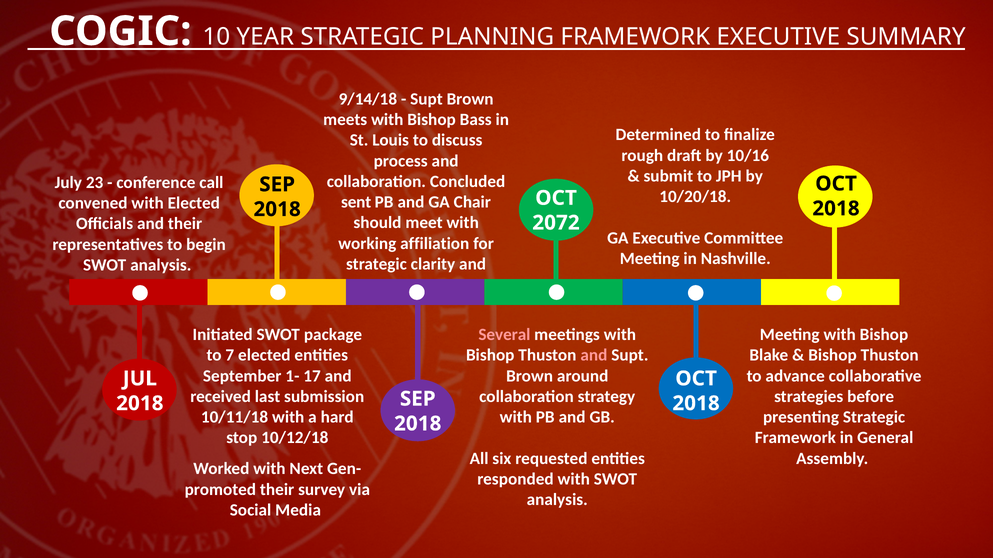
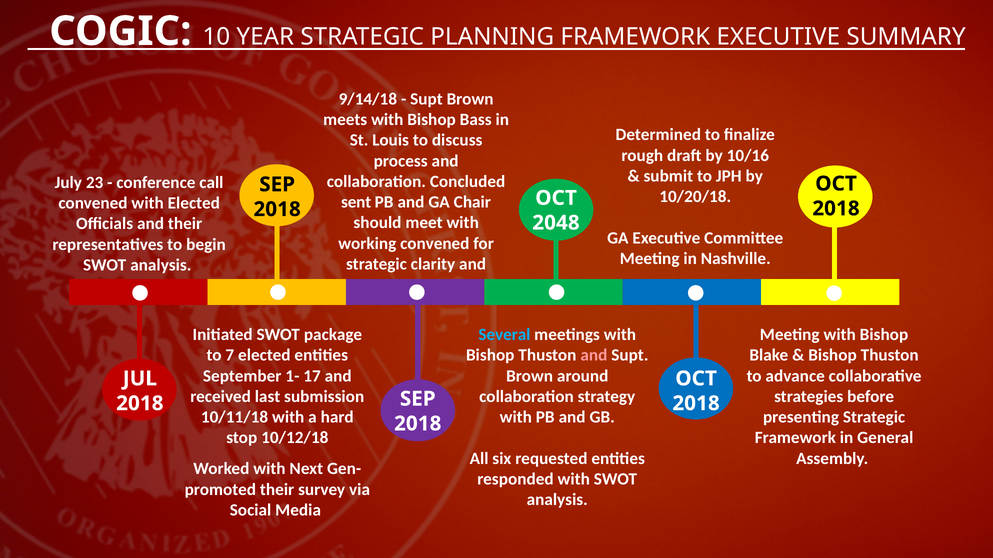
2072: 2072 -> 2048 (556, 223)
working affiliation: affiliation -> convened (435, 244)
Several colour: pink -> light blue (504, 335)
